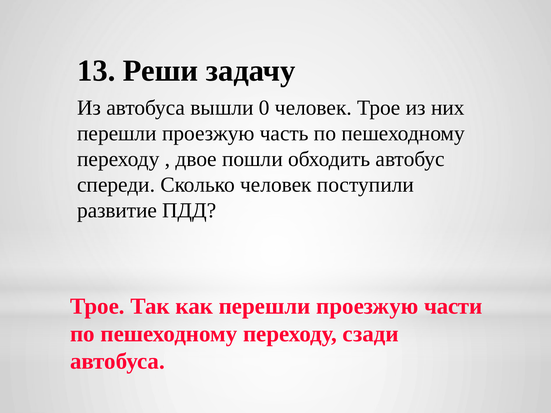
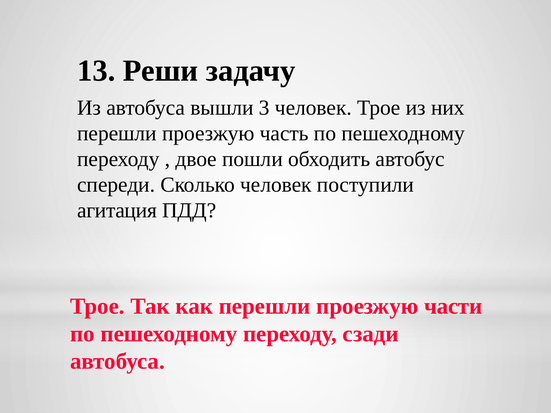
0: 0 -> 3 (264, 108)
развитие: развитие -> агитация (117, 211)
